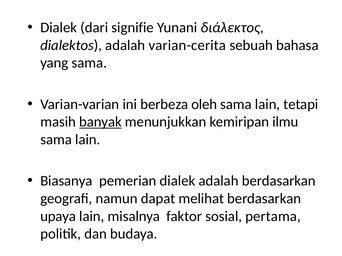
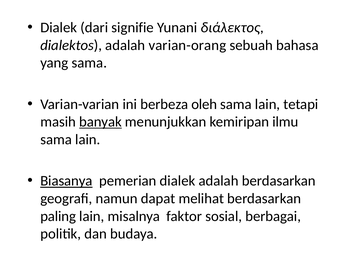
varian-cerita: varian-cerita -> varian-orang (187, 45)
Biasanya underline: none -> present (66, 181)
upaya: upaya -> paling (58, 217)
pertama: pertama -> berbagai (273, 217)
